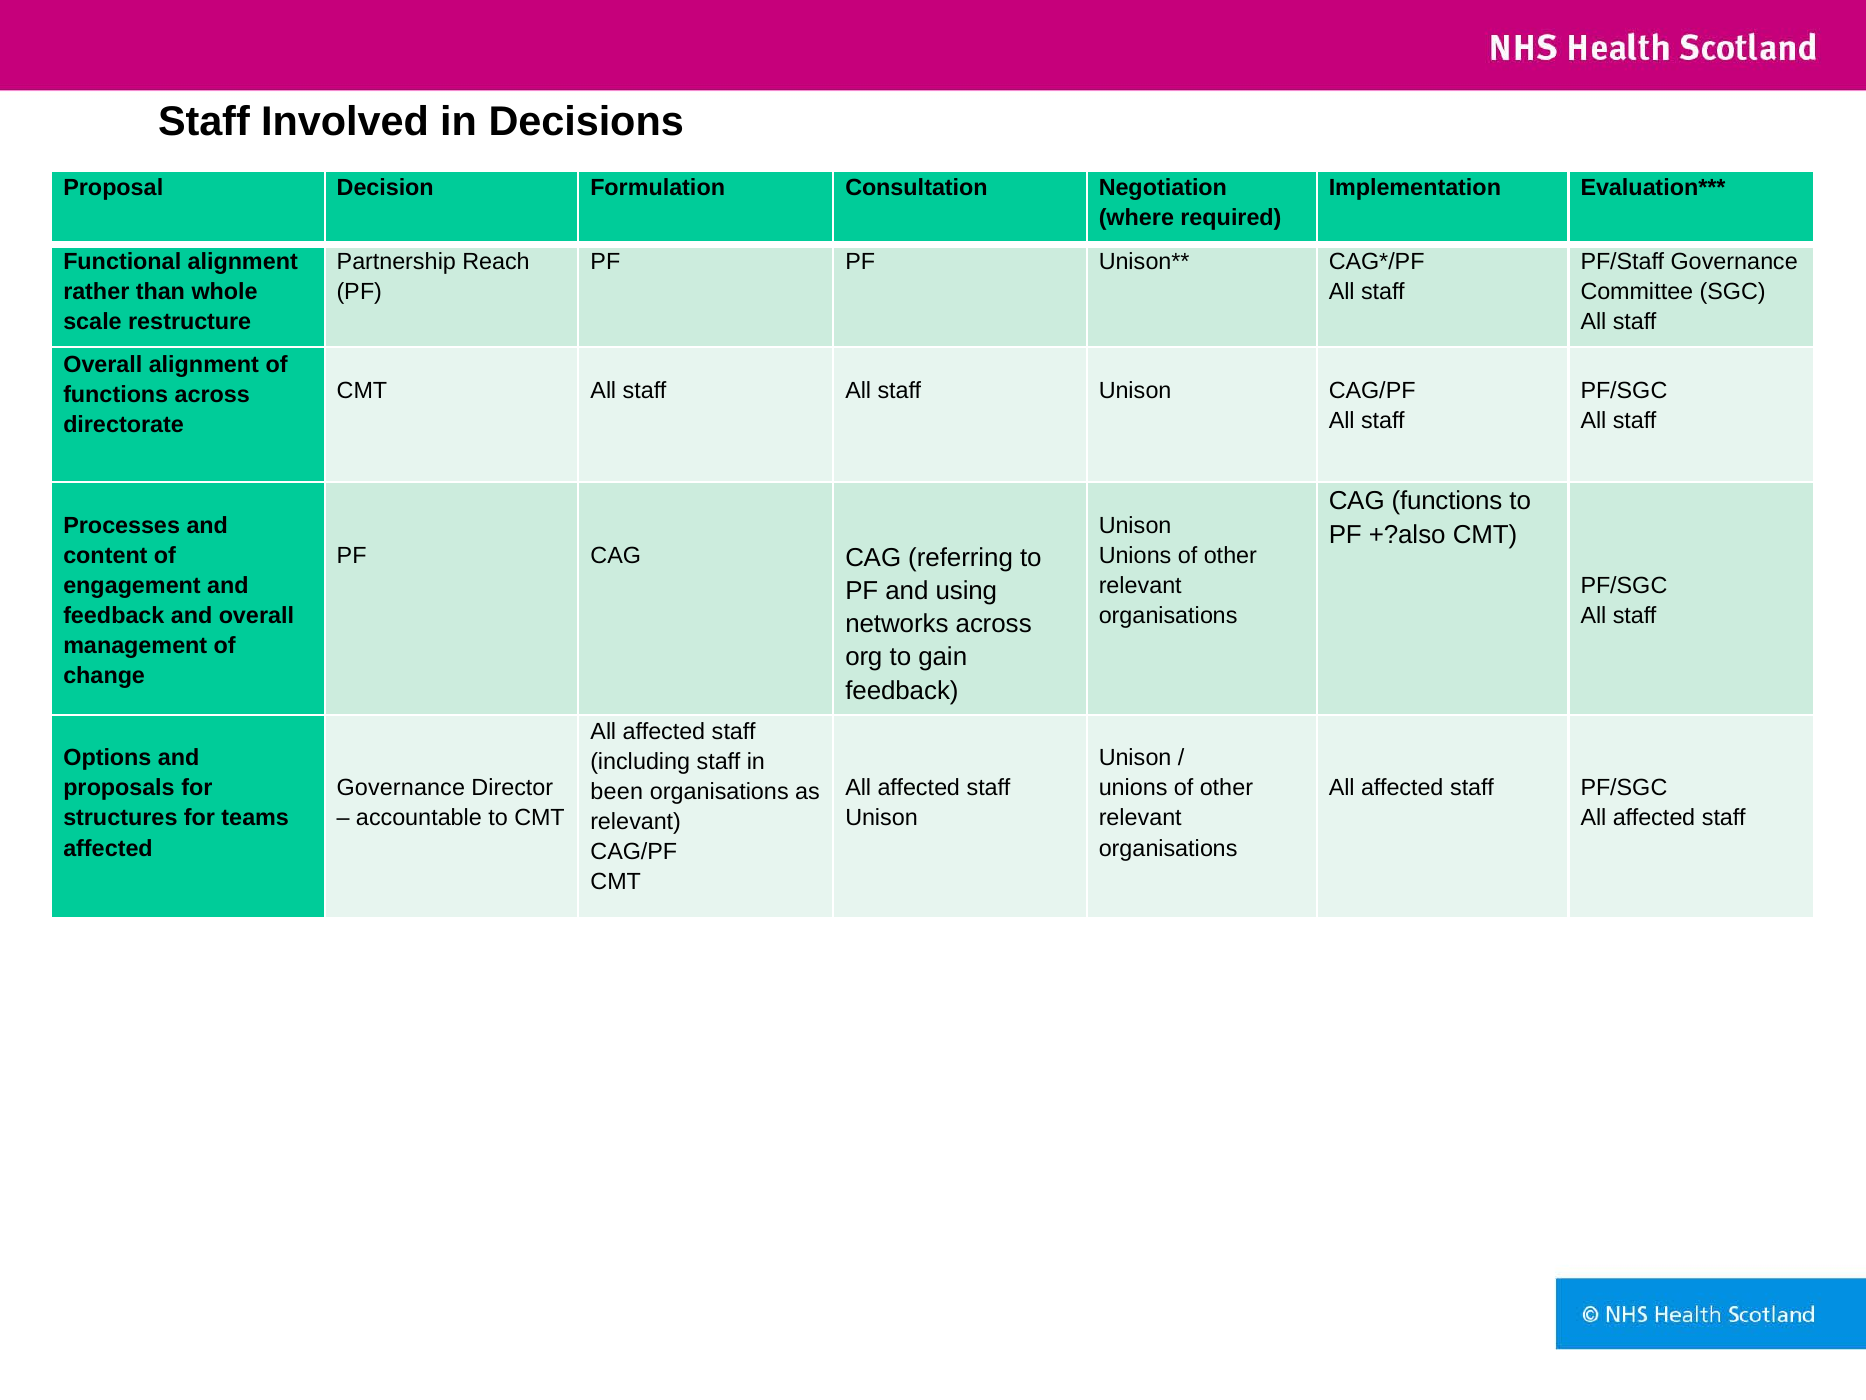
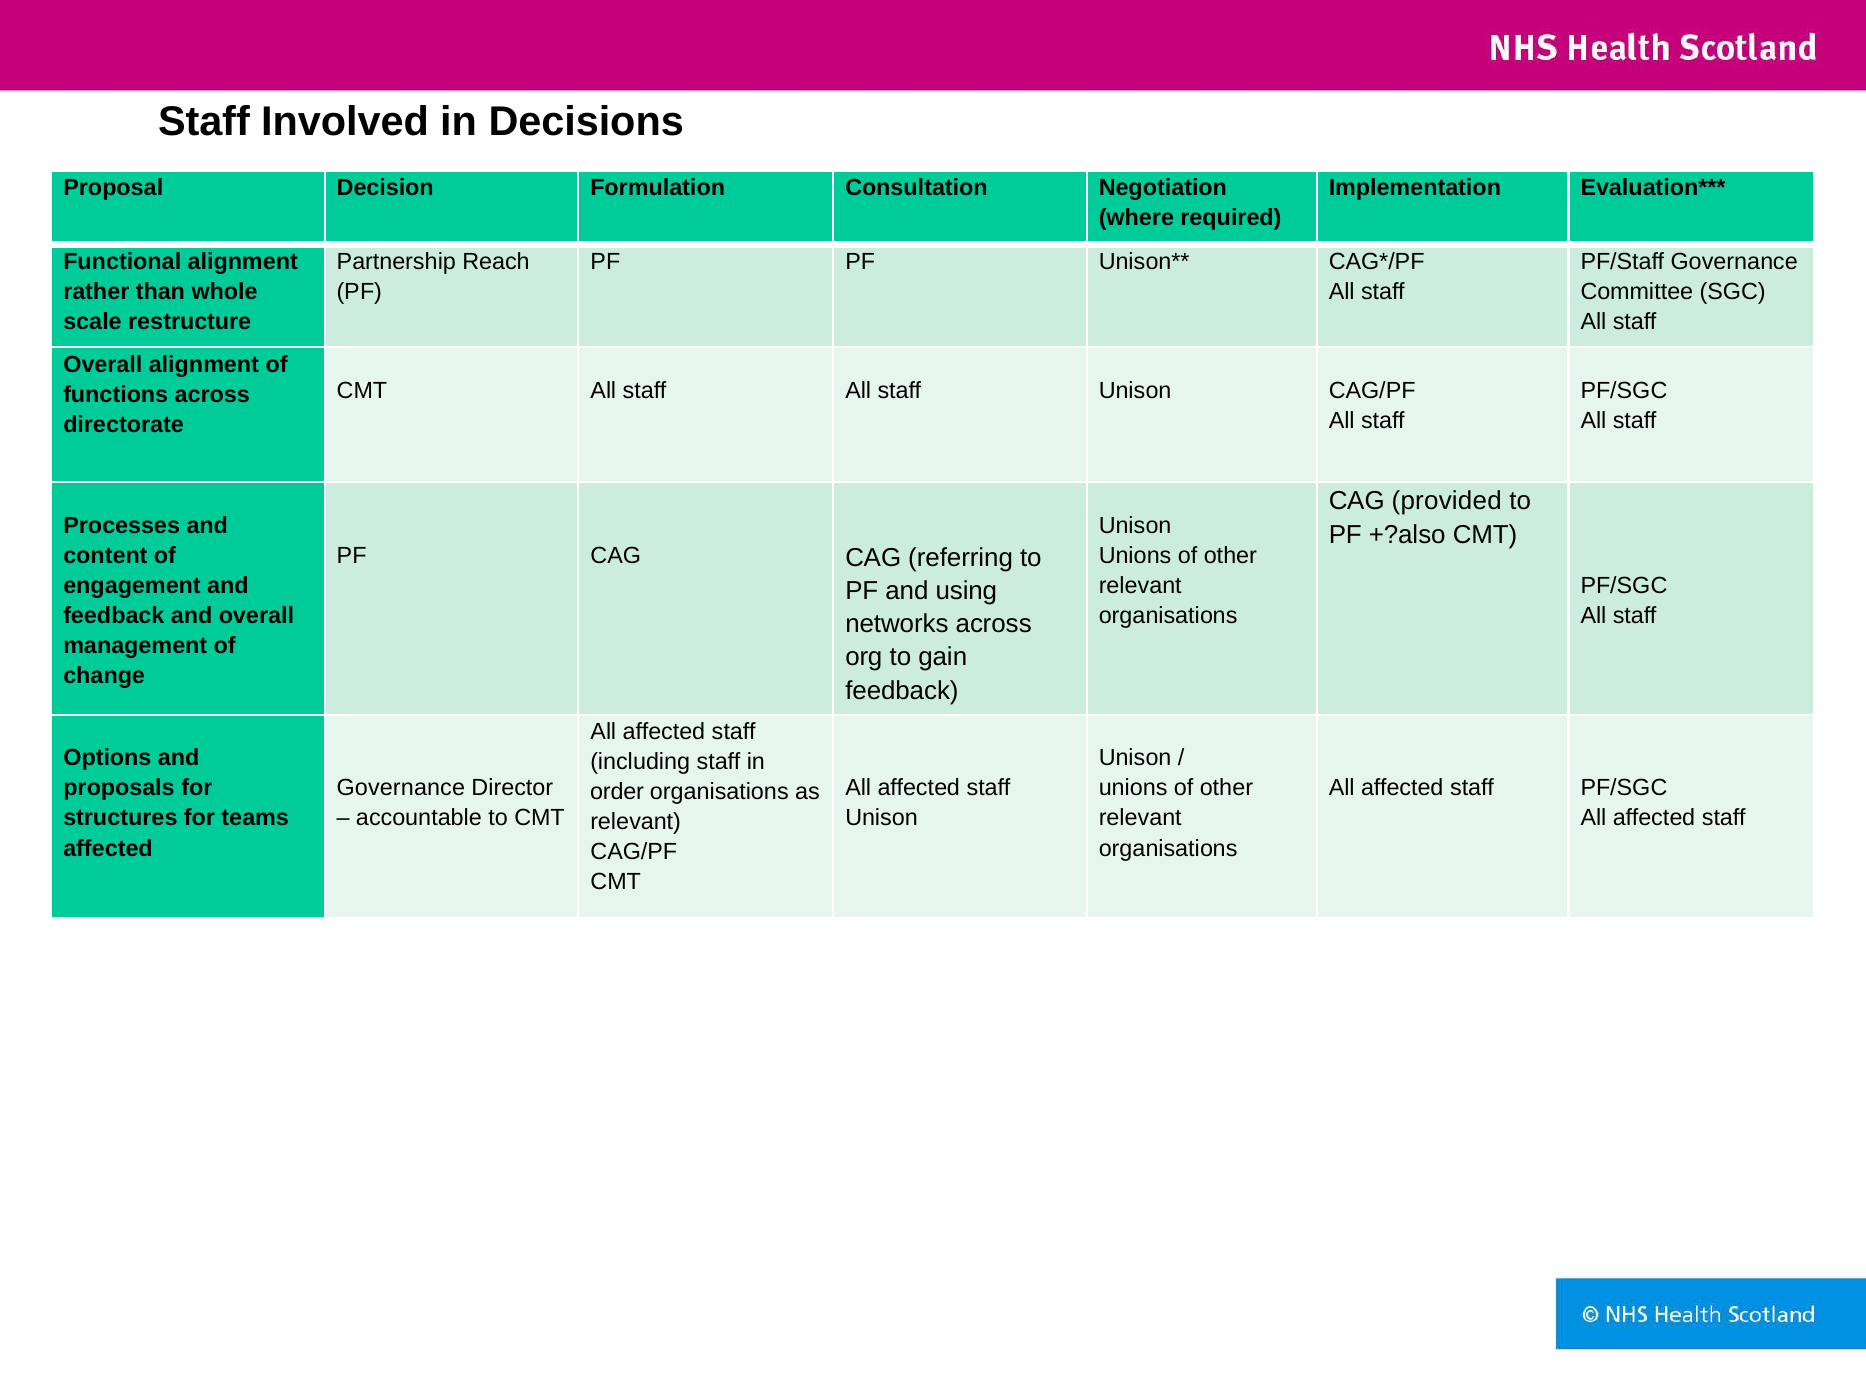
CAG functions: functions -> provided (1447, 501)
been: been -> order (617, 792)
